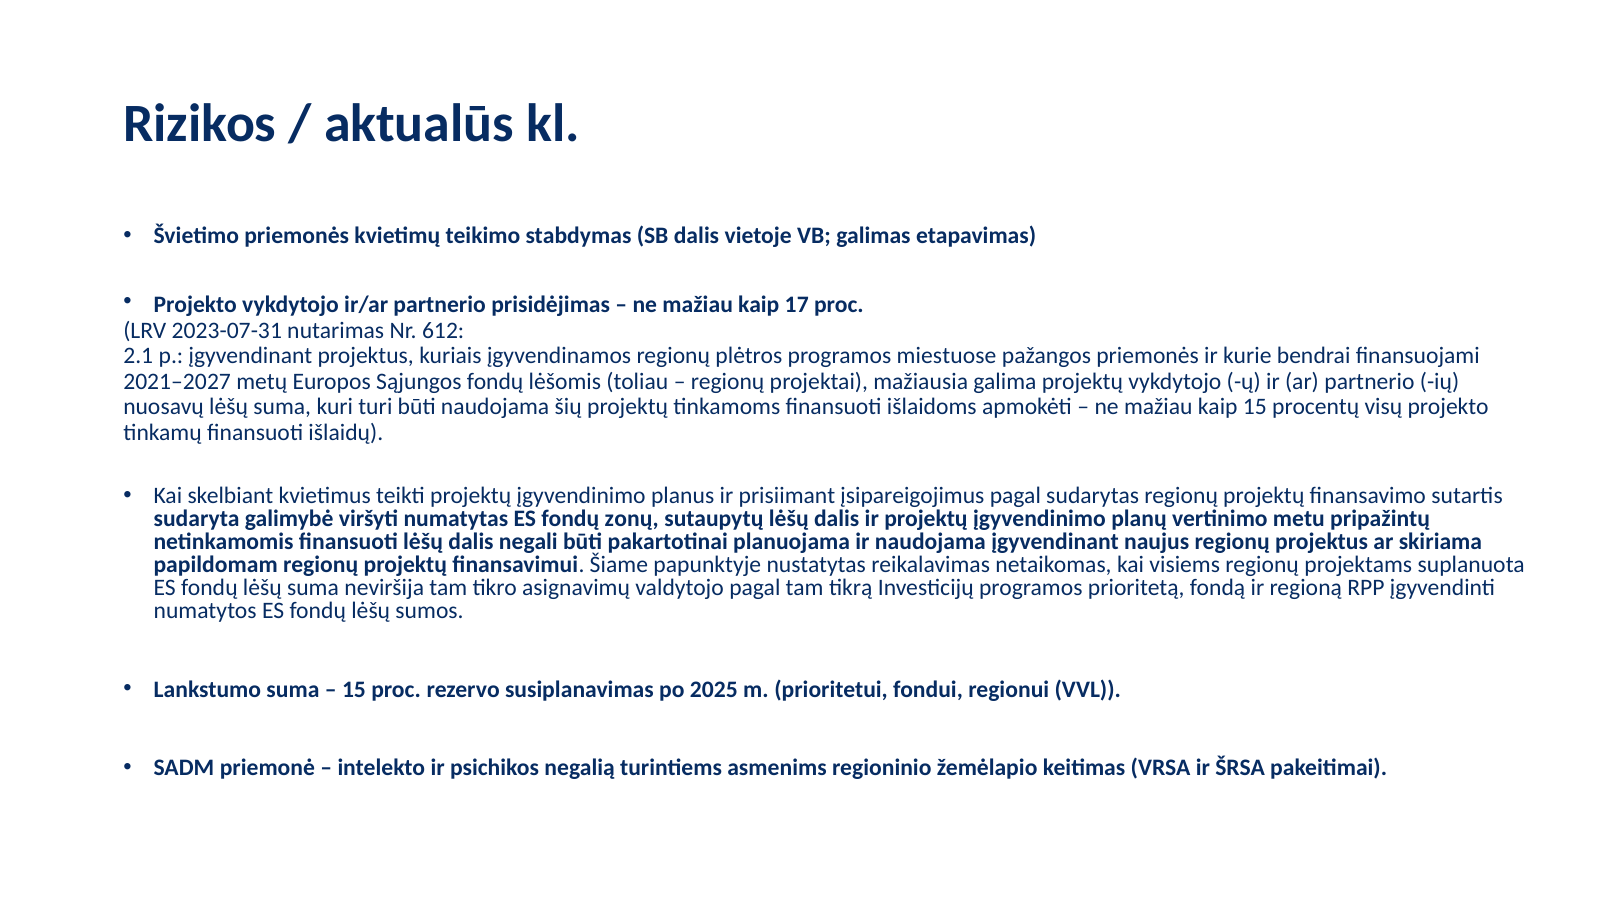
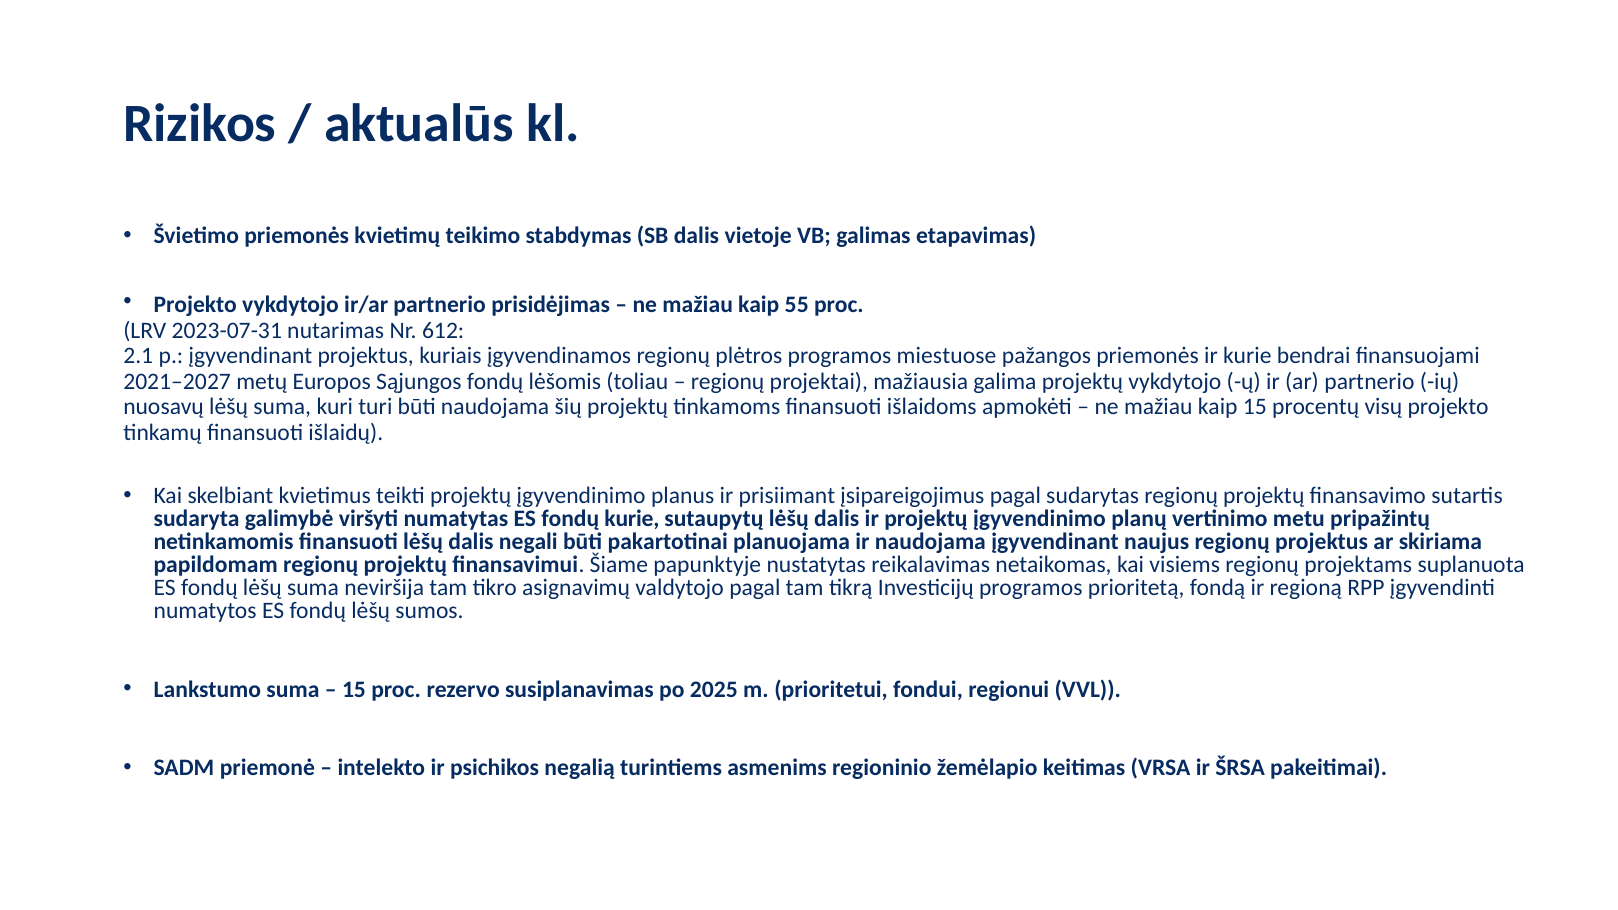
17: 17 -> 55 (797, 305)
fondų zonų: zonų -> kurie (632, 519)
